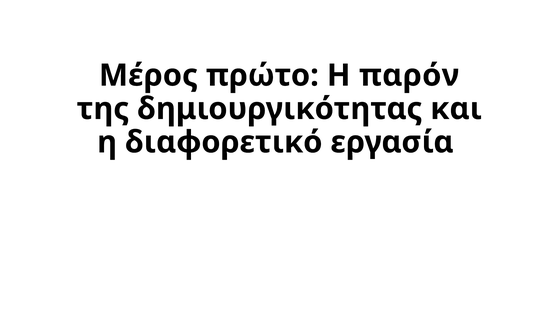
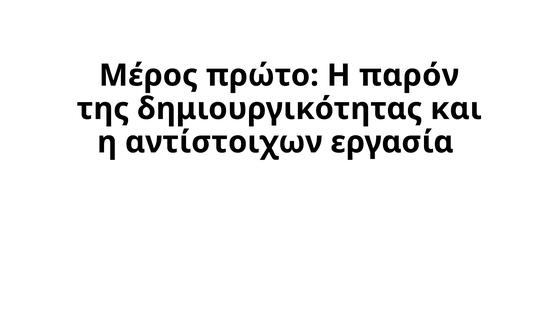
διαφορετικό: διαφορετικό -> αντίστοιχων (224, 142)
